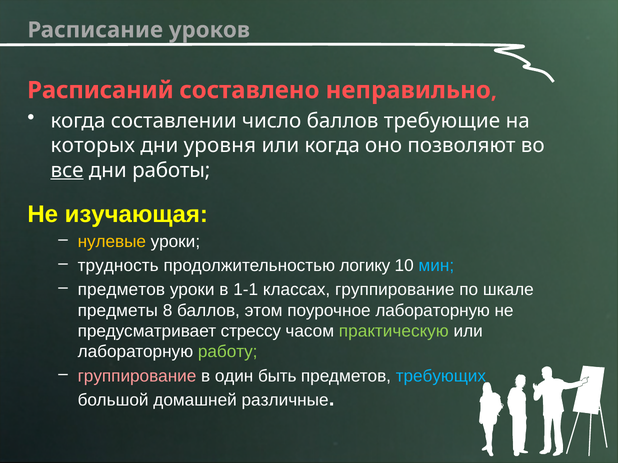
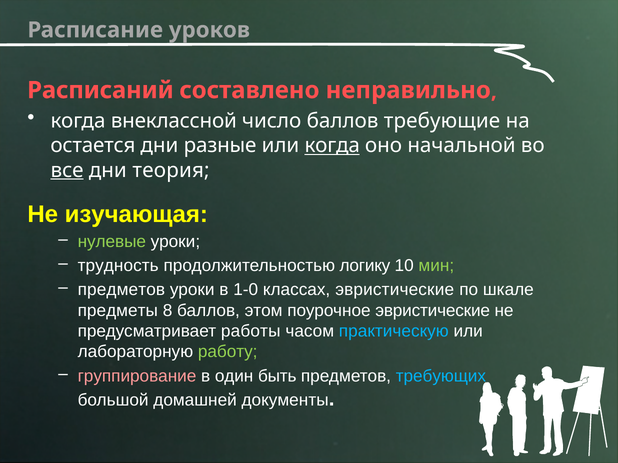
составлении: составлении -> внеклассной (174, 121)
которых: которых -> остается (93, 146)
уровня: уровня -> разные (220, 146)
когда underline: none -> present (332, 146)
позволяют: позволяют -> начальной (461, 146)
работы: работы -> теория (171, 170)
нулевые colour: yellow -> light green (112, 242)
мин colour: light blue -> light green (436, 266)
1-1: 1-1 -> 1-0 (246, 290)
классах группирование: группирование -> эвристические (395, 290)
поурочное лабораторную: лабораторную -> эвристические (433, 311)
стрессу: стрессу -> работы (251, 331)
практическую colour: light green -> light blue (394, 331)
различные: различные -> документы (285, 401)
